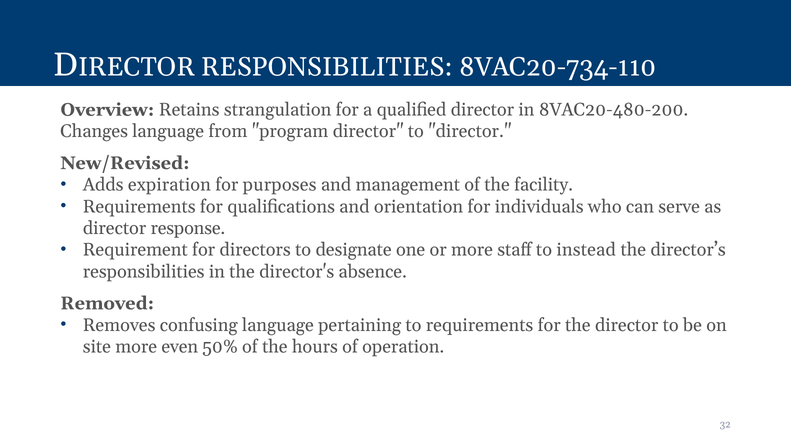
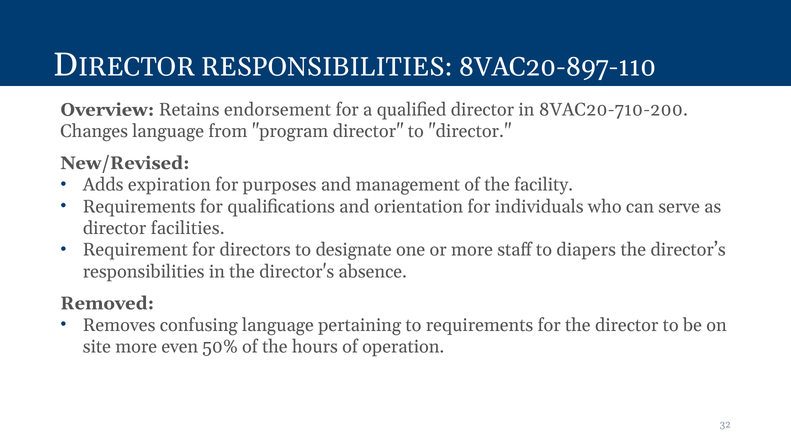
8VAC20-734-110: 8VAC20-734-110 -> 8VAC20-897-110 (558, 67)
strangulation: strangulation -> endorsement (278, 110)
8VAC20-480-200: 8VAC20-480-200 -> 8VAC20-710-200 (613, 110)
response: response -> facilities (188, 228)
instead: instead -> diapers (586, 250)
